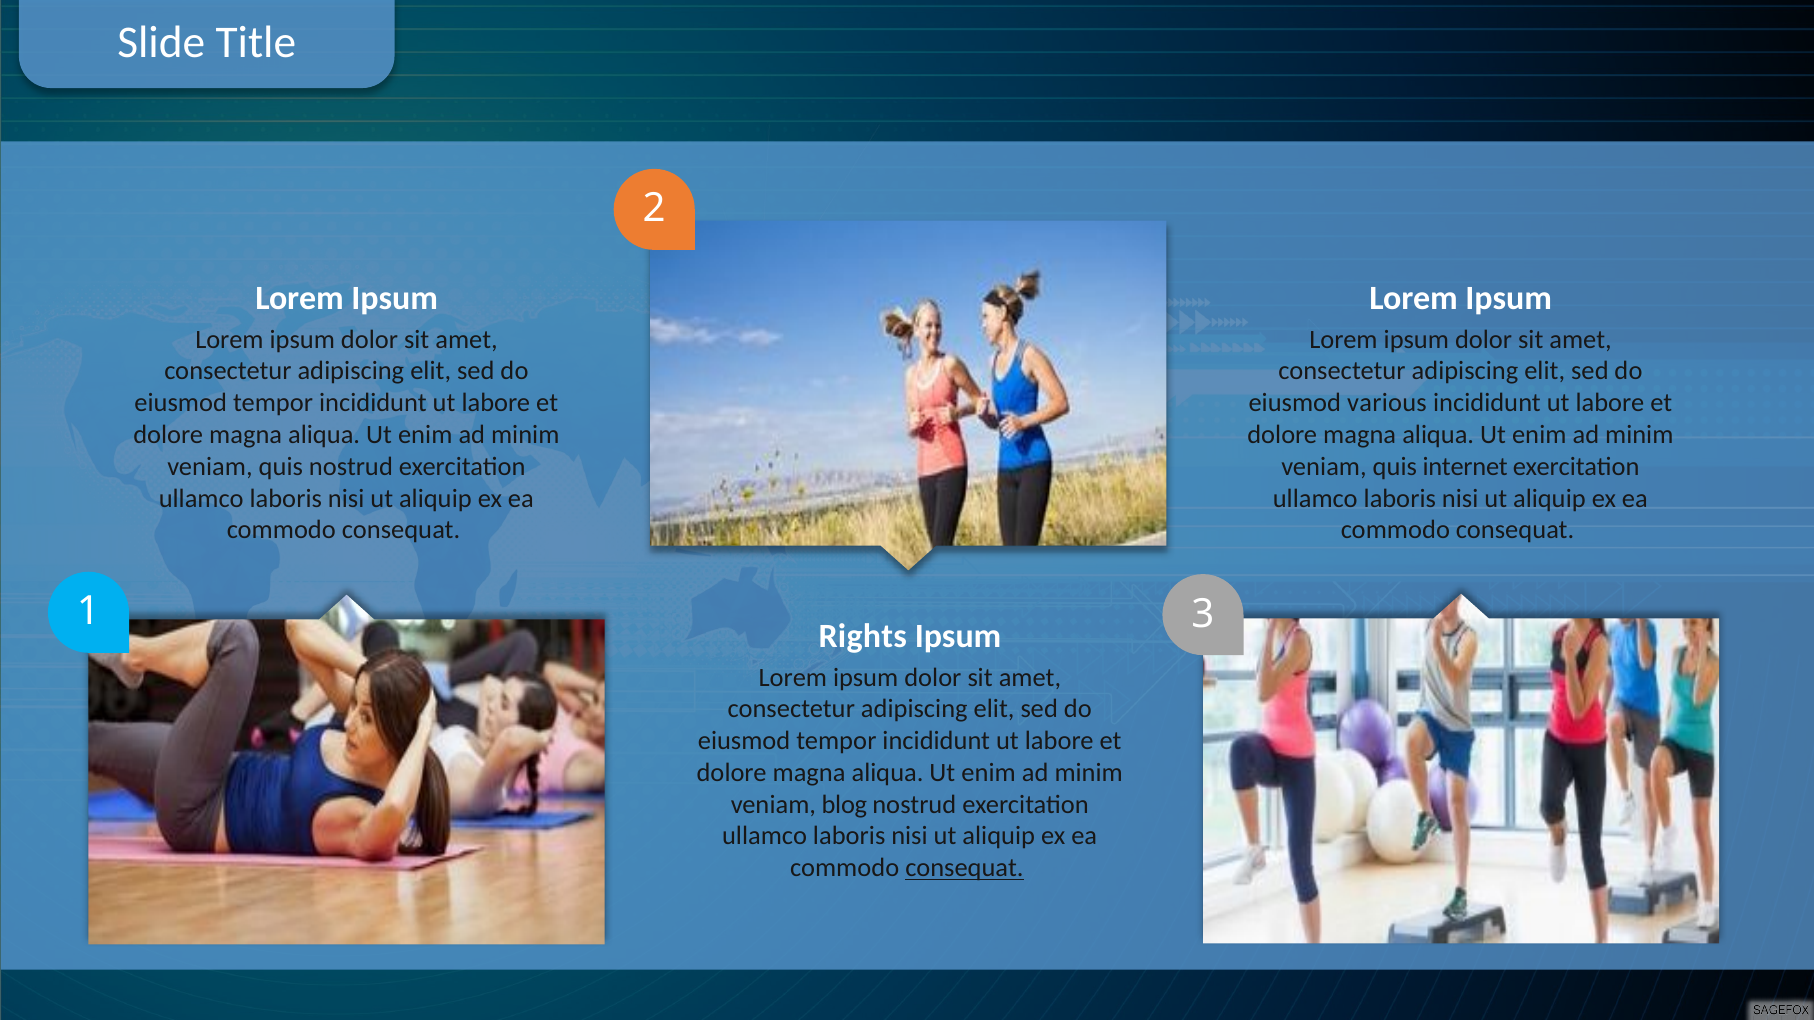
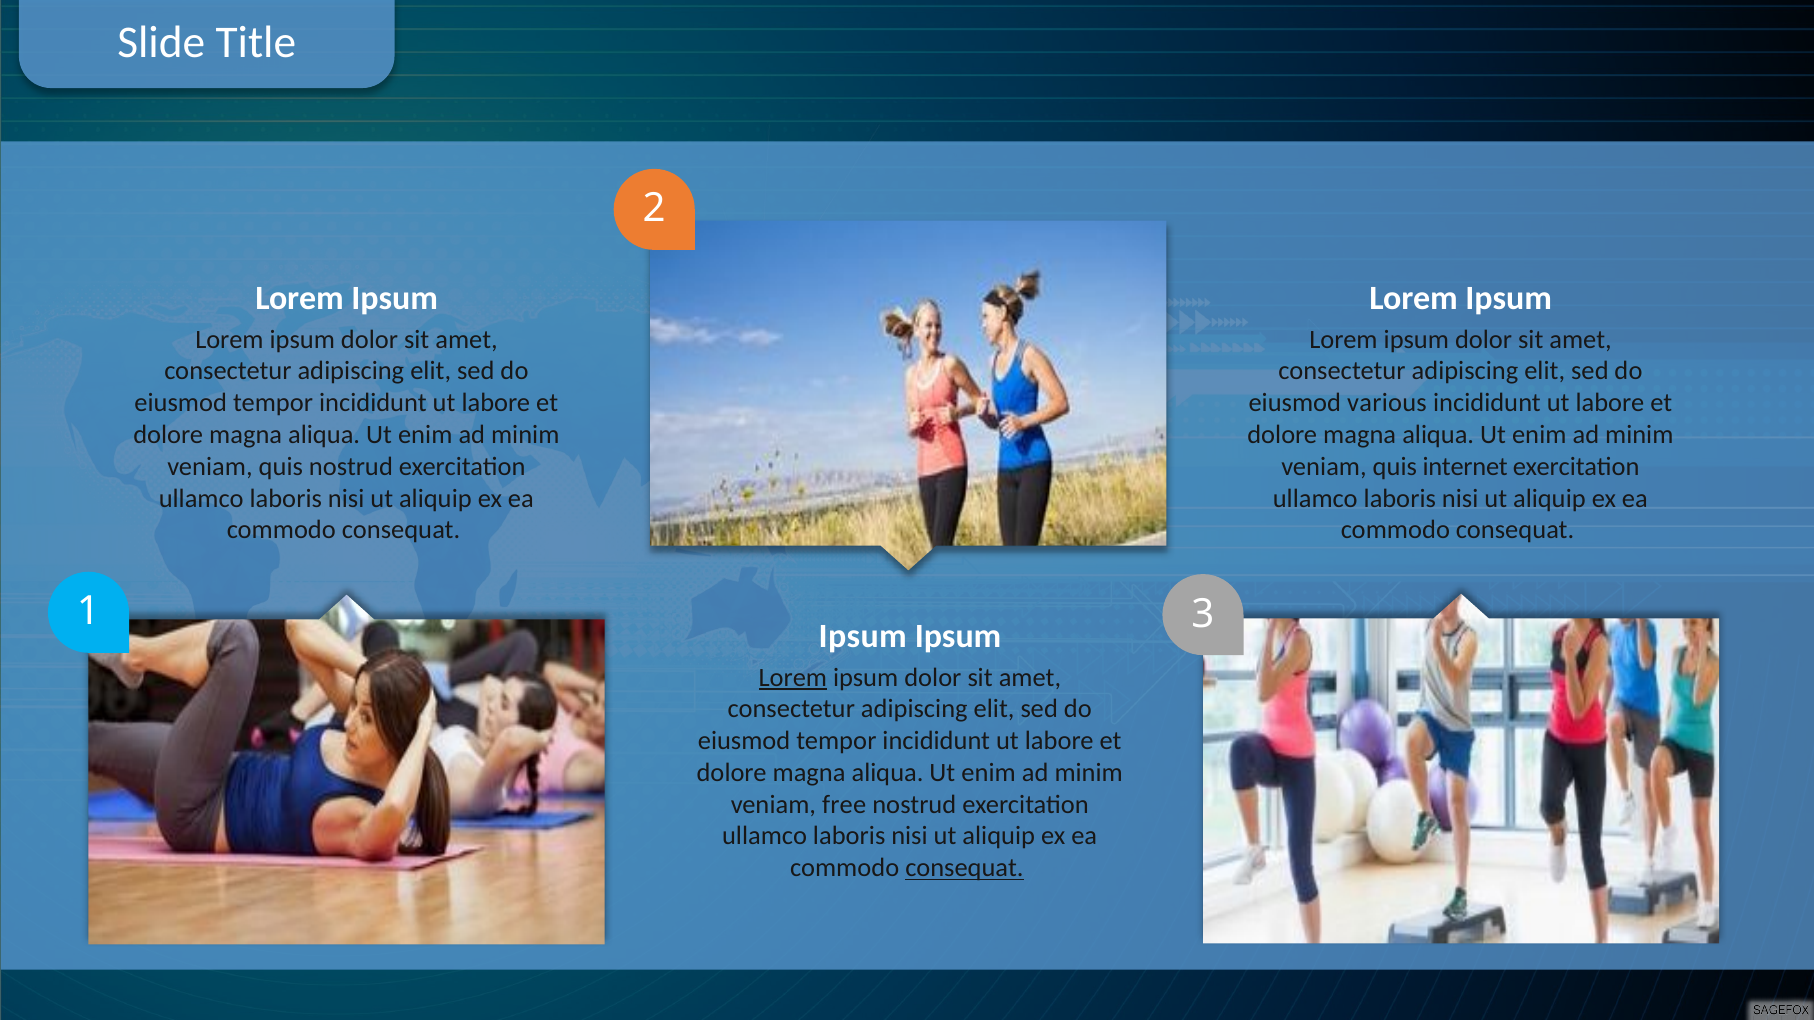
Rights: Rights -> Ipsum (863, 637)
Lorem underline: none -> present (793, 678)
blog: blog -> free (844, 805)
